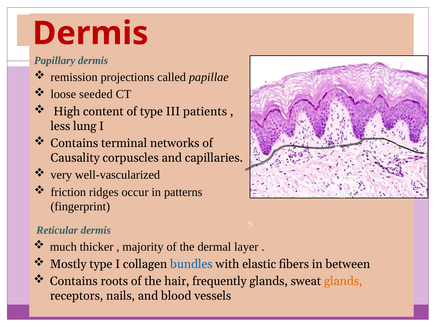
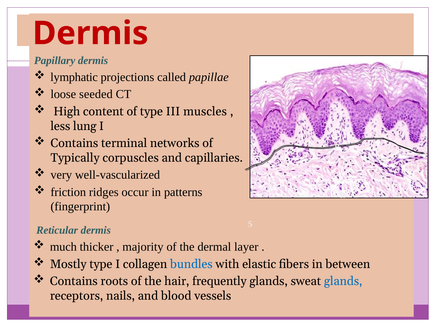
remission: remission -> lymphatic (74, 77)
patients: patients -> muscles (205, 111)
Causality: Causality -> Typically (75, 158)
glands colour: orange -> blue (343, 281)
